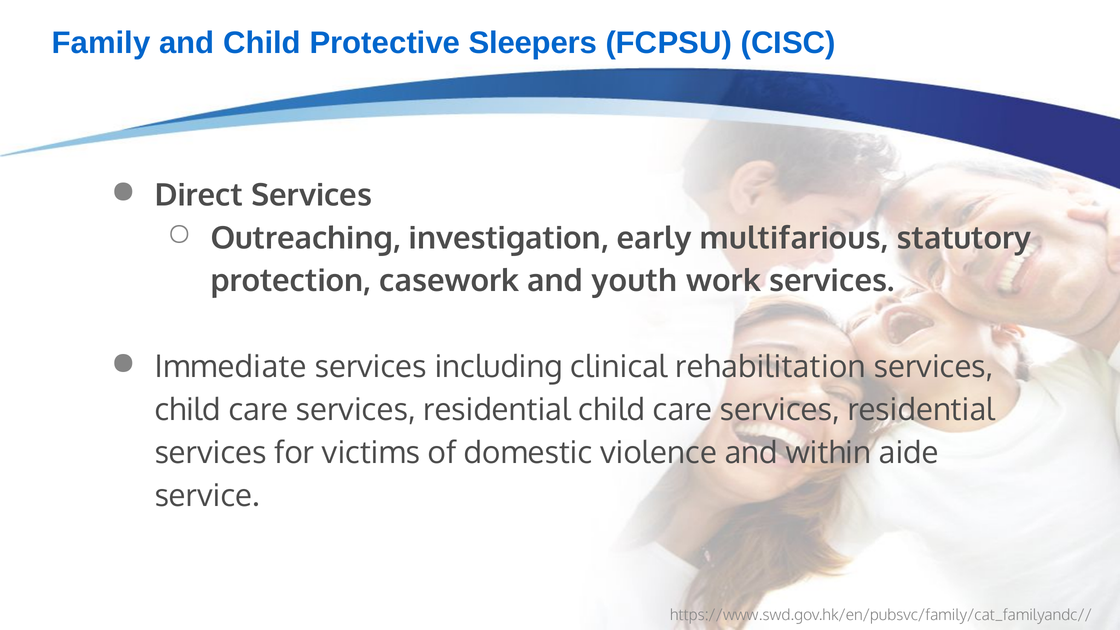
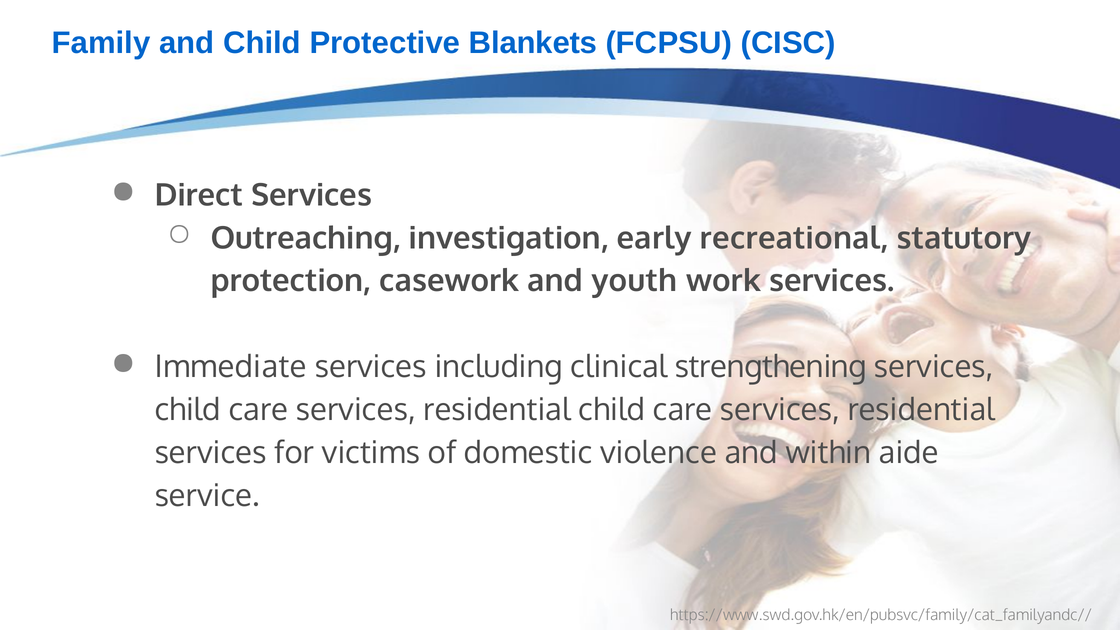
Sleepers: Sleepers -> Blankets (533, 43)
multifarious: multifarious -> recreational (794, 238)
rehabilitation: rehabilitation -> strengthening (771, 367)
